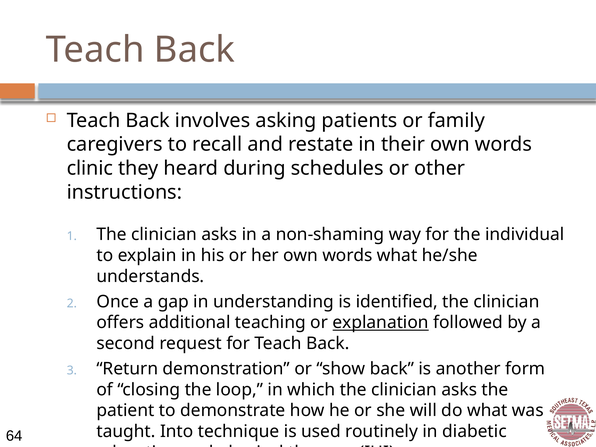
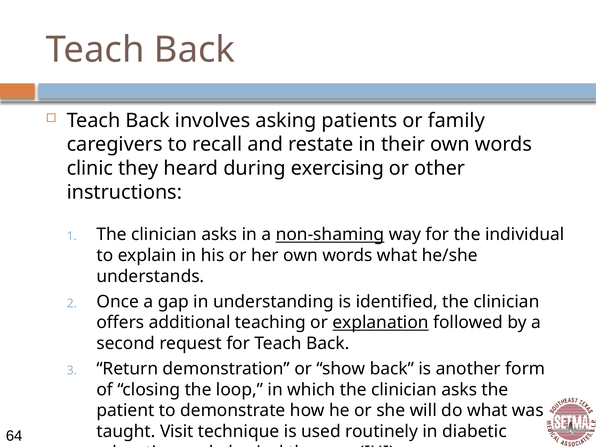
schedules: schedules -> exercising (337, 168)
non-shaming underline: none -> present (330, 235)
Into: Into -> Visit (177, 431)
